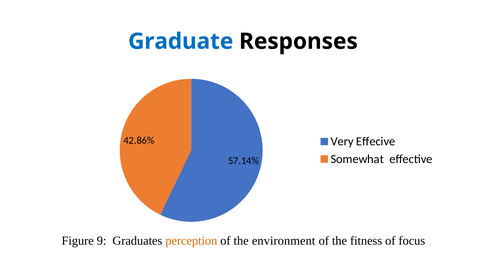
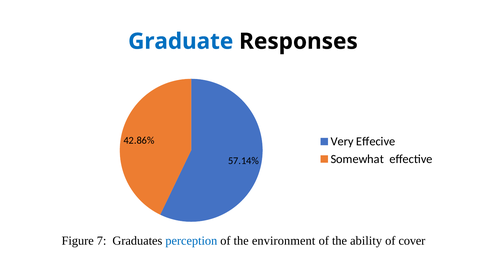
9: 9 -> 7 (102, 241)
perception colour: orange -> blue (191, 241)
fitness: fitness -> ability (366, 241)
focus: focus -> cover (412, 241)
